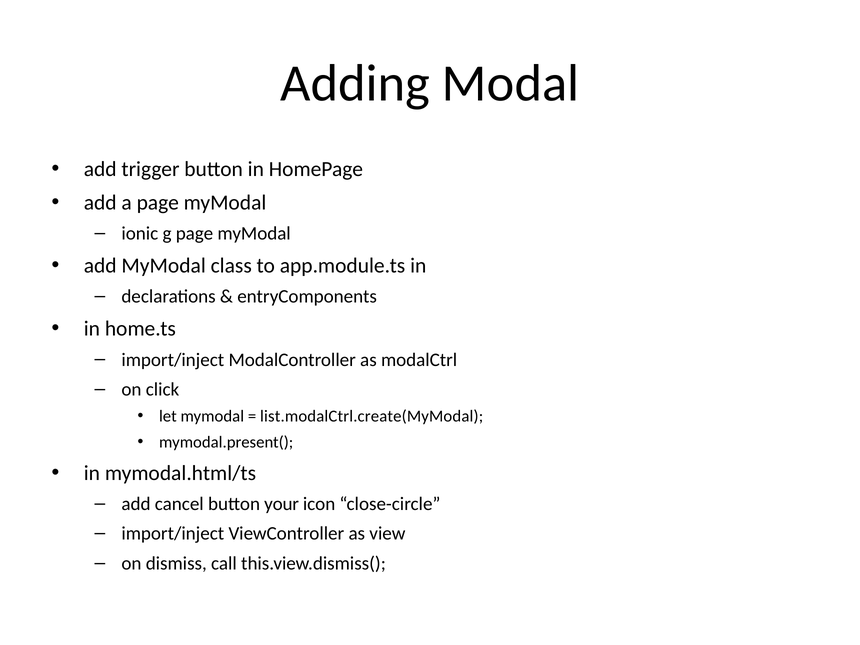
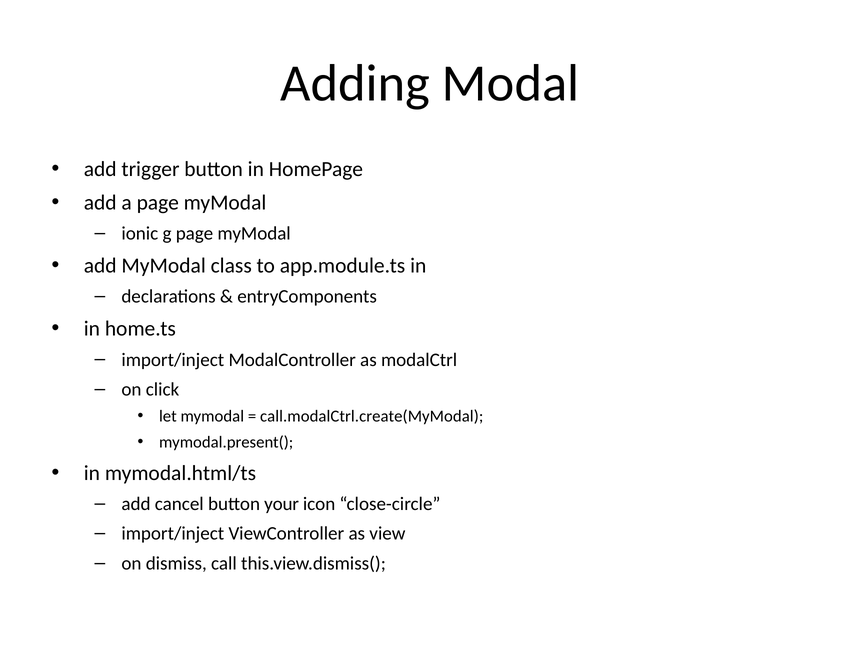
list.modalCtrl.create(MyModal: list.modalCtrl.create(MyModal -> call.modalCtrl.create(MyModal (372, 416)
